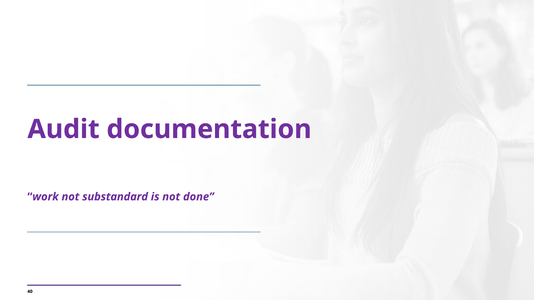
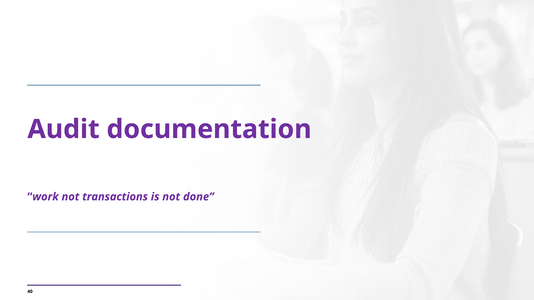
substandard: substandard -> transactions (115, 197)
